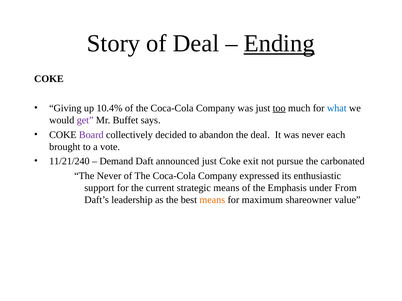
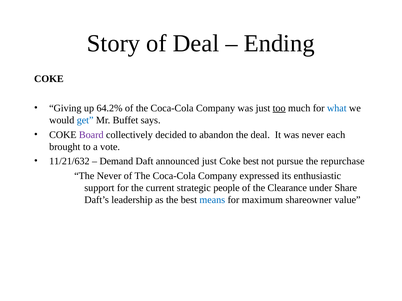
Ending underline: present -> none (279, 44)
10.4%: 10.4% -> 64.2% (109, 108)
get colour: purple -> blue (85, 120)
11/21/240: 11/21/240 -> 11/21/632 (69, 162)
Coke exit: exit -> best (251, 162)
carbonated: carbonated -> repurchase (343, 162)
strategic means: means -> people (226, 188)
Emphasis: Emphasis -> Clearance (287, 188)
From: From -> Share (346, 188)
means colour: orange -> blue (212, 200)
